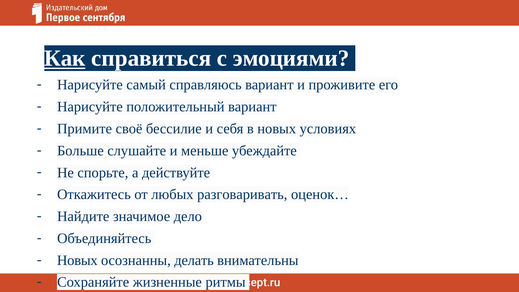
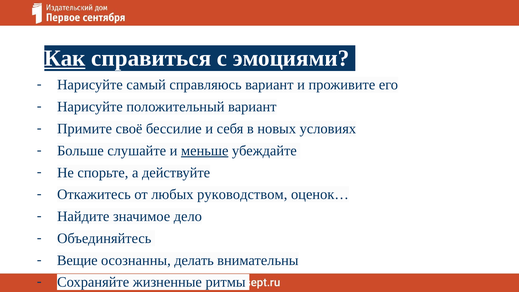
меньше underline: none -> present (205, 151)
разговаривать: разговаривать -> руководством (242, 194)
Новых: Новых -> Вещие (77, 260)
